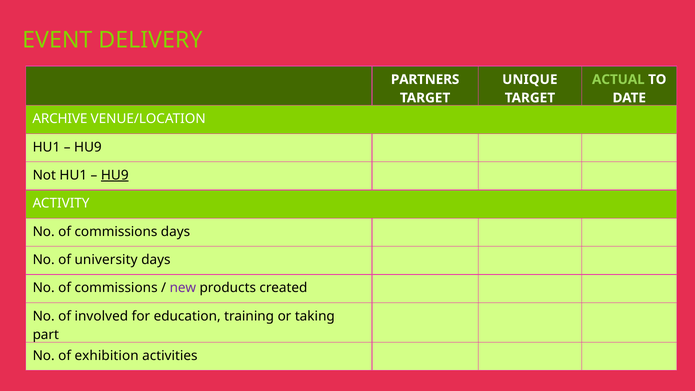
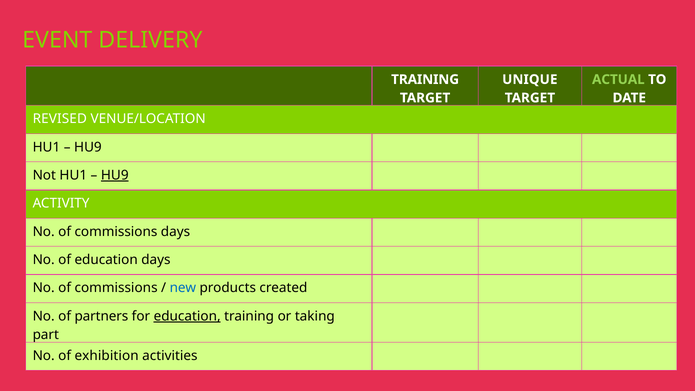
PARTNERS: PARTNERS -> TRAINING (425, 79)
ARCHIVE: ARCHIVE -> REVISED (60, 119)
of university: university -> education (106, 260)
new colour: purple -> blue (183, 288)
involved: involved -> partners (101, 316)
education underline: none -> present (187, 316)
